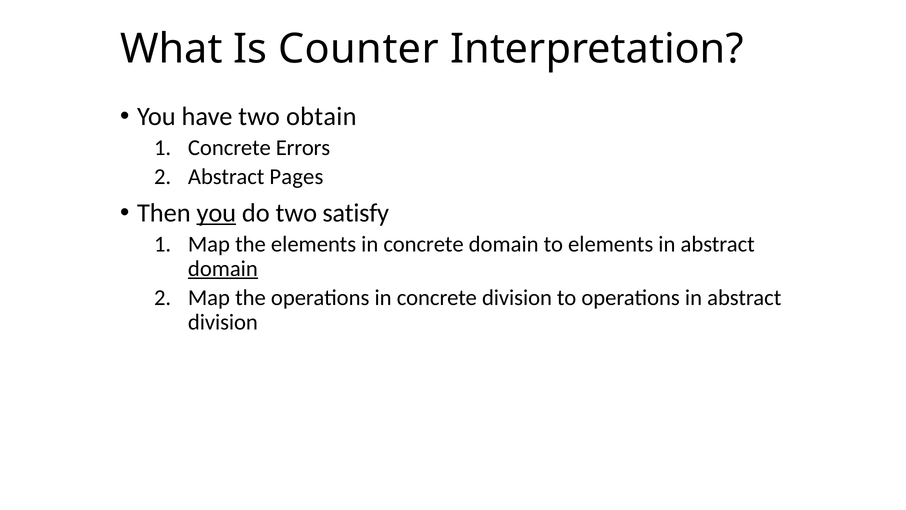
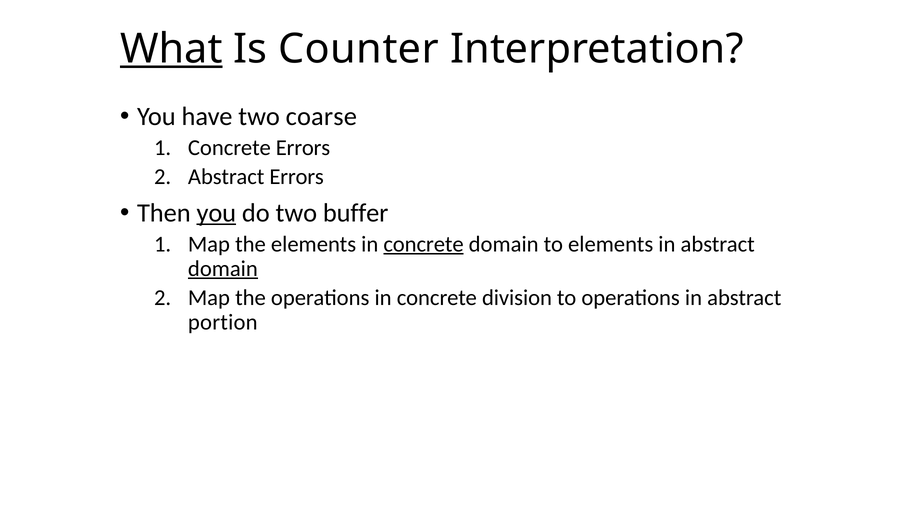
What underline: none -> present (171, 49)
obtain: obtain -> coarse (321, 116)
Abstract Pages: Pages -> Errors (297, 177)
satisfy: satisfy -> buffer (356, 213)
concrete underline: none -> present (424, 244)
division: division -> portion (223, 322)
